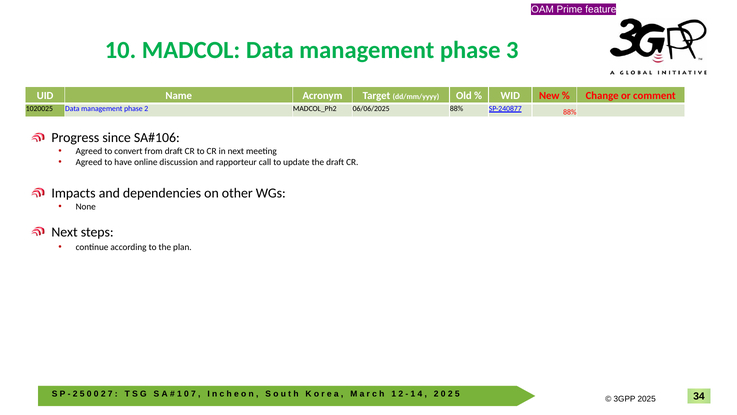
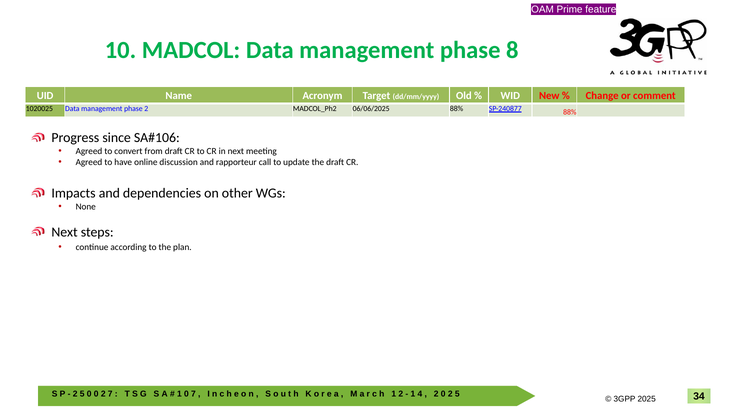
3: 3 -> 8 (512, 50)
